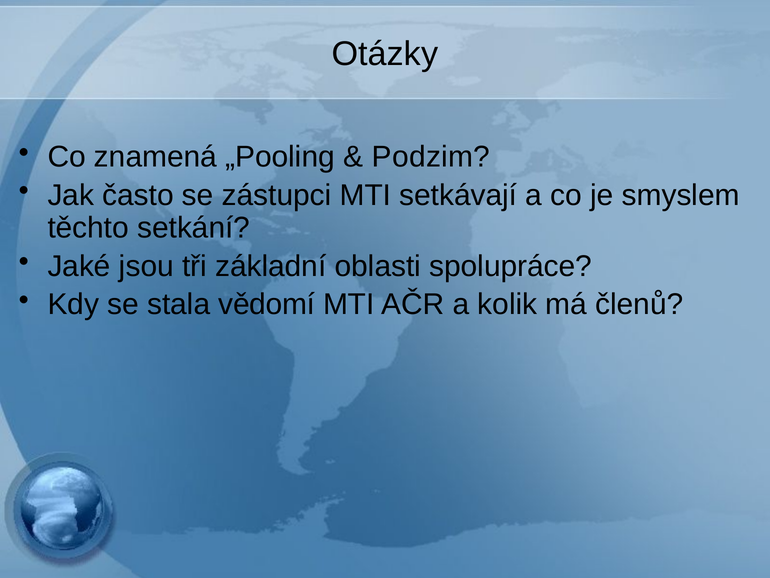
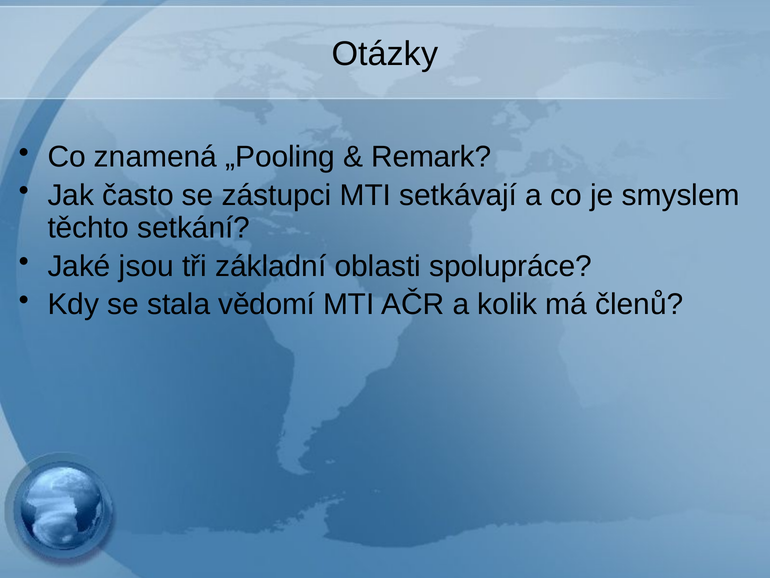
Podzim: Podzim -> Remark (431, 157)
